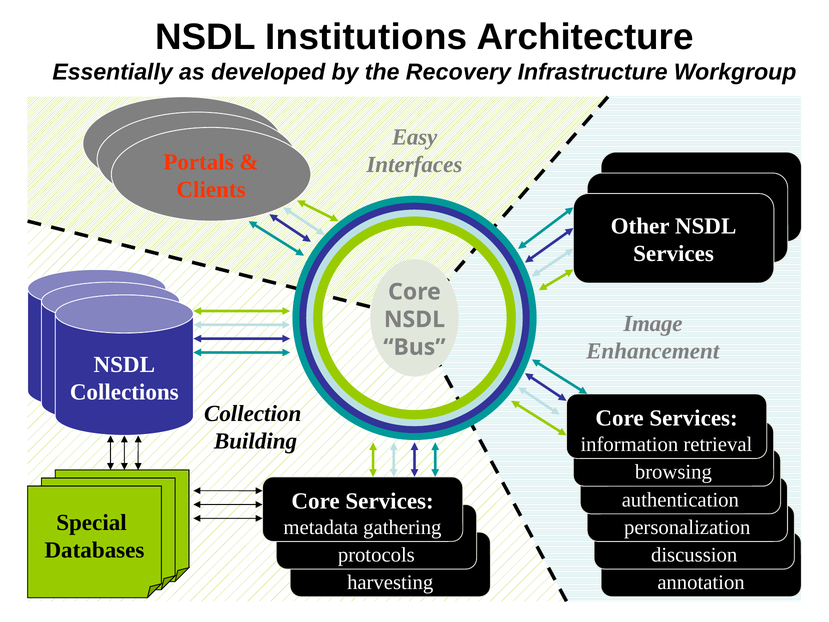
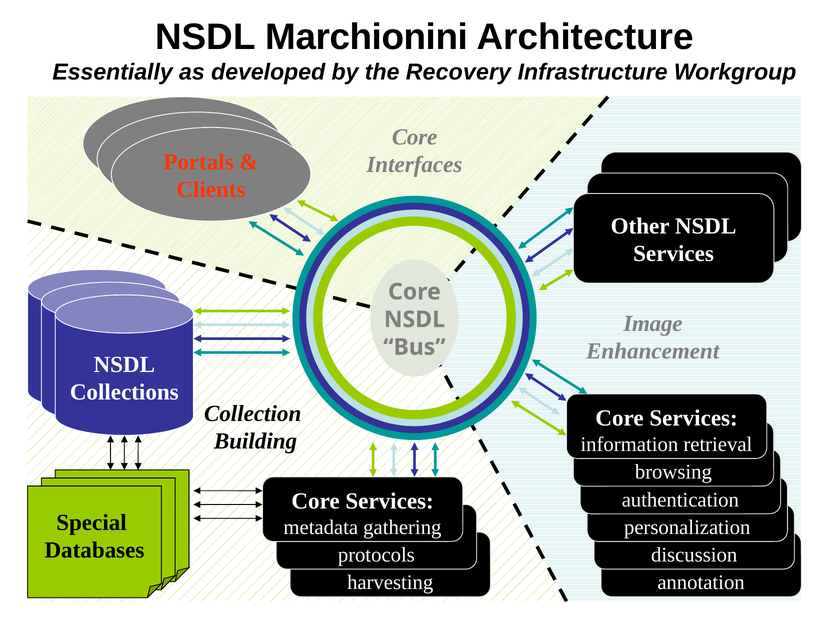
Institutions: Institutions -> Marchionini (367, 37)
Easy: Easy -> Core (415, 137)
